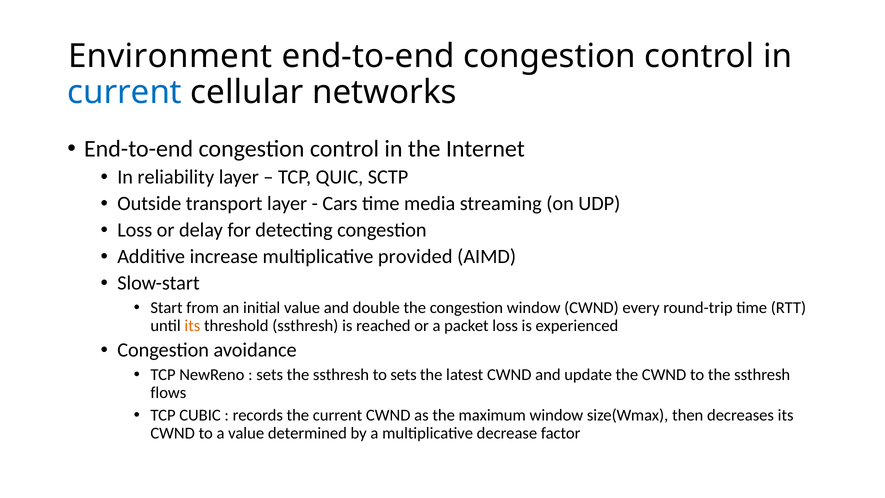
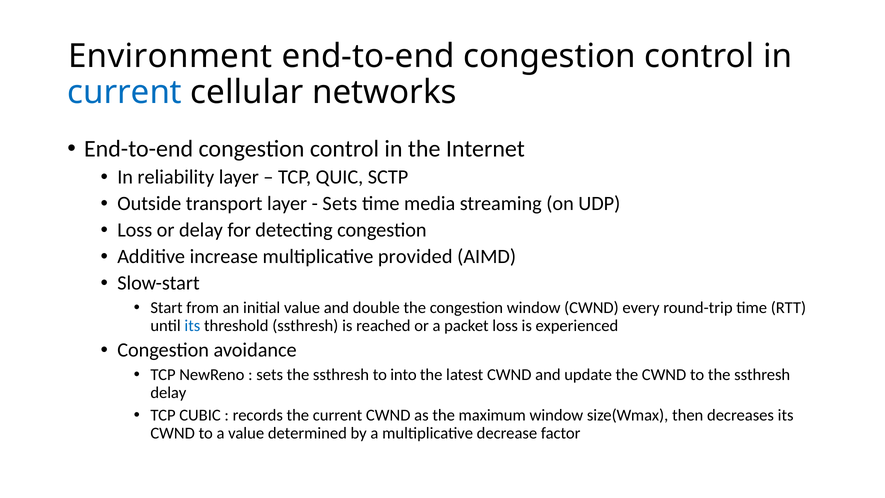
Cars: Cars -> Sets (340, 204)
its colour: orange -> blue (192, 326)
to sets: sets -> into (404, 375)
flows: flows -> delay (168, 393)
